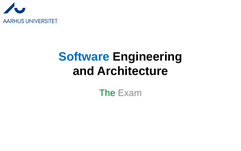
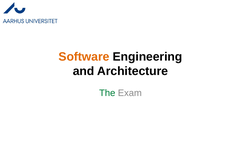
Software colour: blue -> orange (84, 57)
